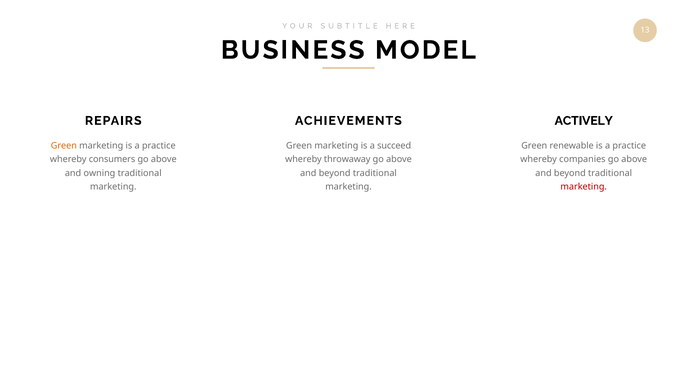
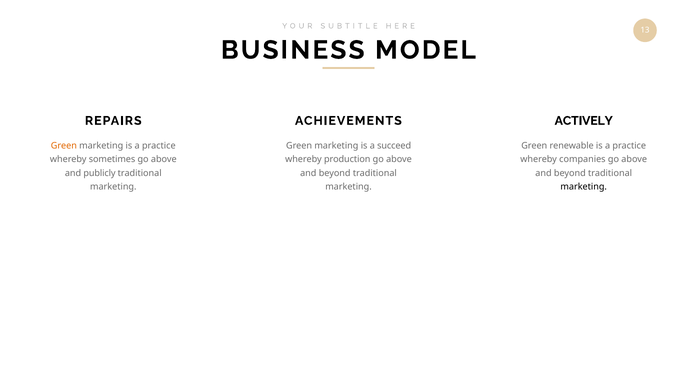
consumers: consumers -> sometimes (112, 159)
throwaway: throwaway -> production (347, 159)
owning: owning -> publicly (99, 173)
marketing colour: red -> black (584, 187)
